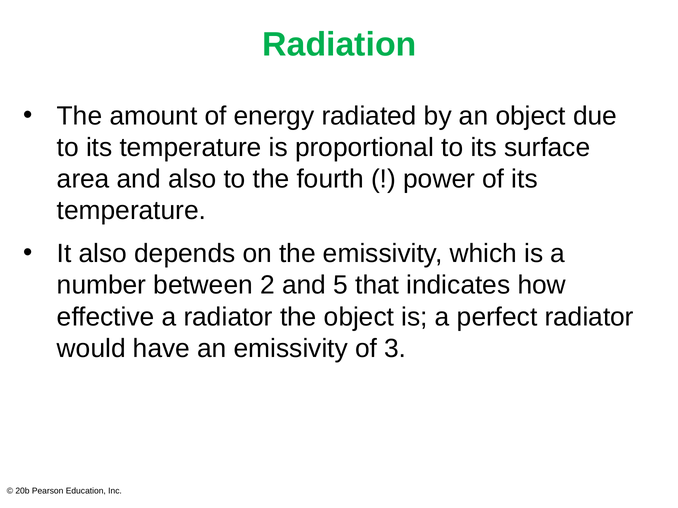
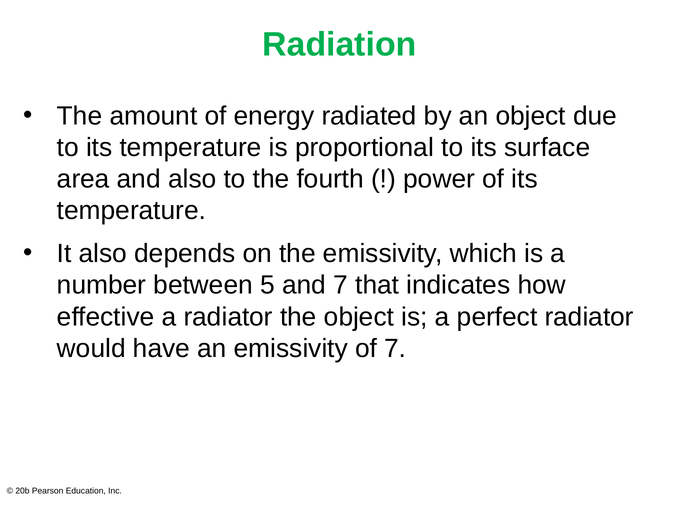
2: 2 -> 5 (268, 286)
and 5: 5 -> 7 (341, 286)
of 3: 3 -> 7 (395, 349)
